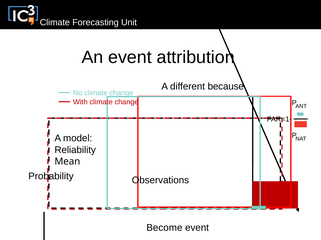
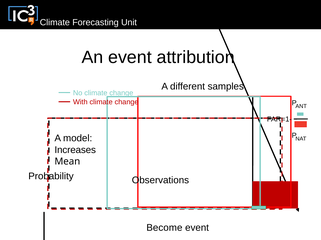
because: because -> samples (226, 87)
Reliability: Reliability -> Increases (75, 150)
